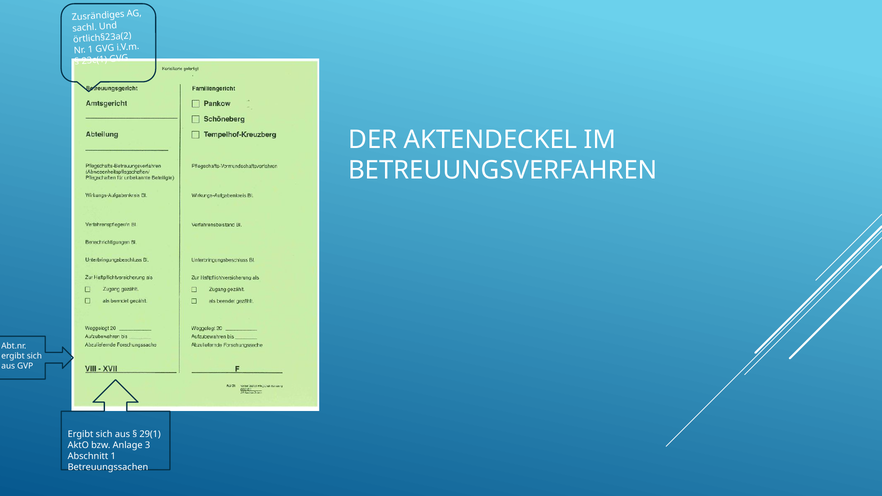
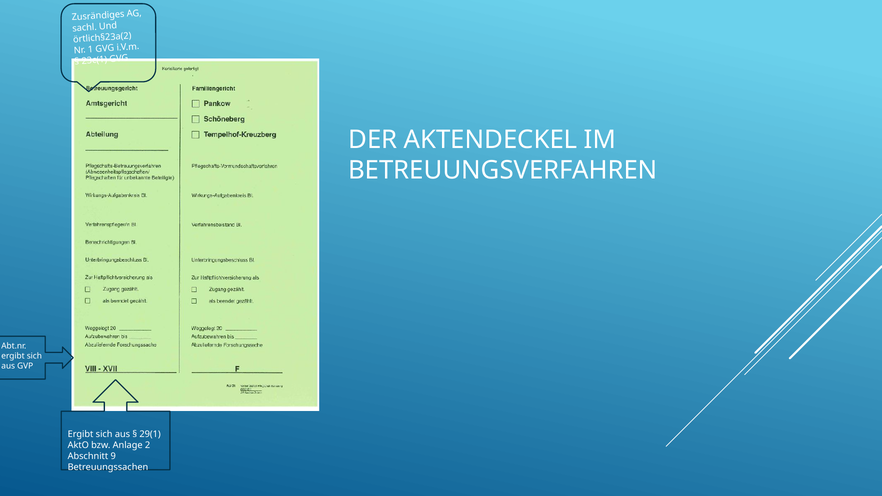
3: 3 -> 2 (148, 445)
Abschnitt 1: 1 -> 9 (113, 456)
